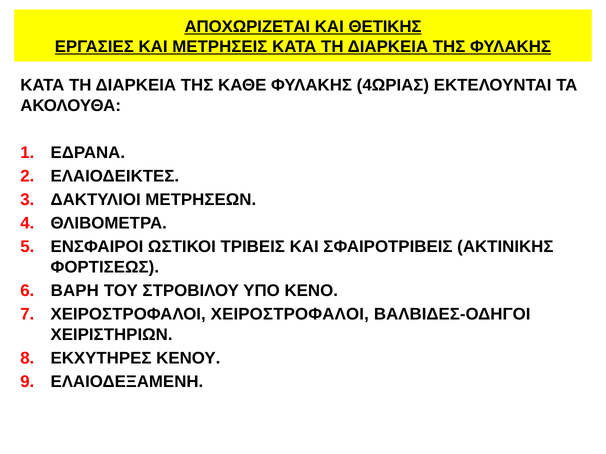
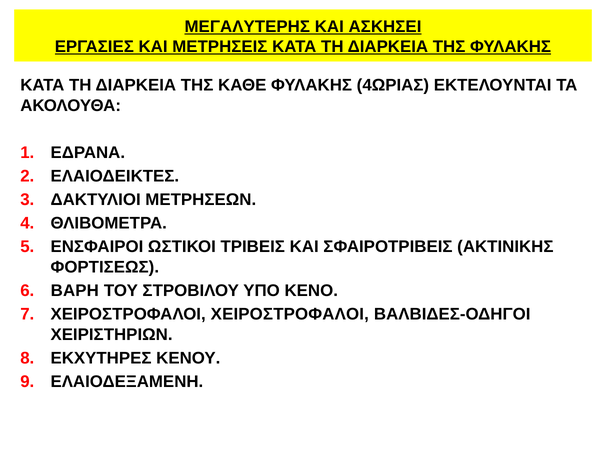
ΑΠΟΧΩΡΙΖΕΤΑΙ: ΑΠΟΧΩΡΙΖΕΤΑΙ -> ΜΕΓΑΛΥΤΕΡΗΣ (247, 27)
ΘΕΤΙΚΗΣ: ΘΕΤΙΚΗΣ -> ΑΣΚΗΣΕΙ (385, 27)
